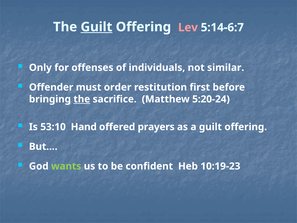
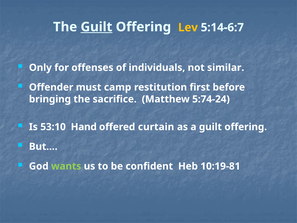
Lev colour: pink -> yellow (188, 27)
order: order -> camp (118, 87)
the underline: present -> none (82, 99)
5:20-24: 5:20-24 -> 5:74-24 (211, 99)
prayers: prayers -> curtain (156, 127)
10:19-23: 10:19-23 -> 10:19-81 (220, 166)
